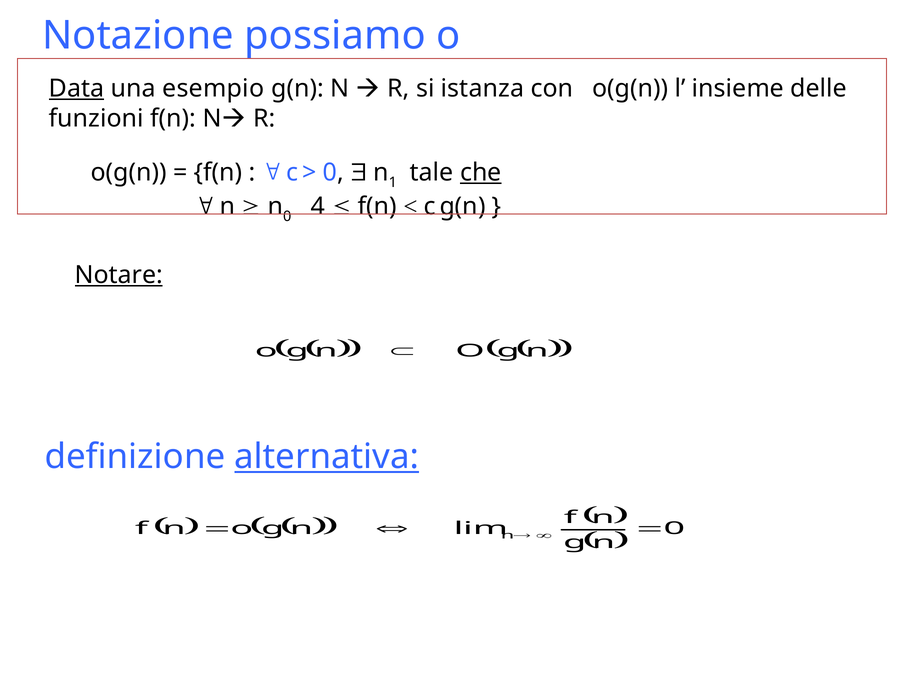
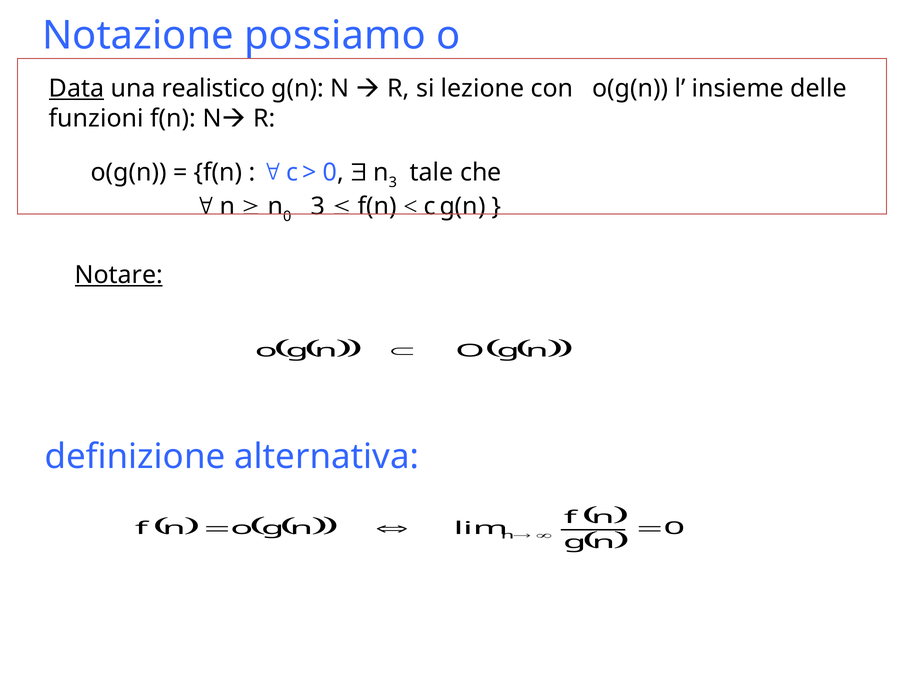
esempio: esempio -> realistico (214, 89)
istanza: istanza -> lezione (483, 89)
n 1: 1 -> 3 (393, 182)
che underline: present -> none (481, 173)
0 4: 4 -> 3 (318, 207)
alternativa underline: present -> none (327, 457)
